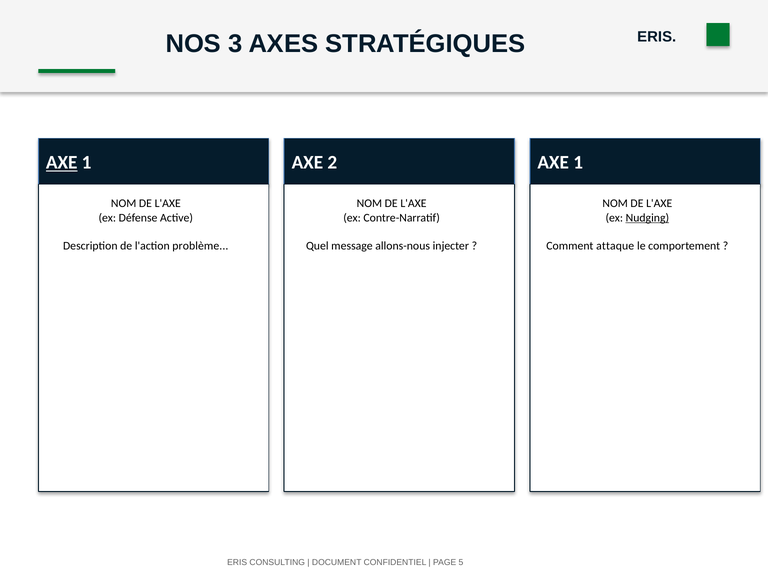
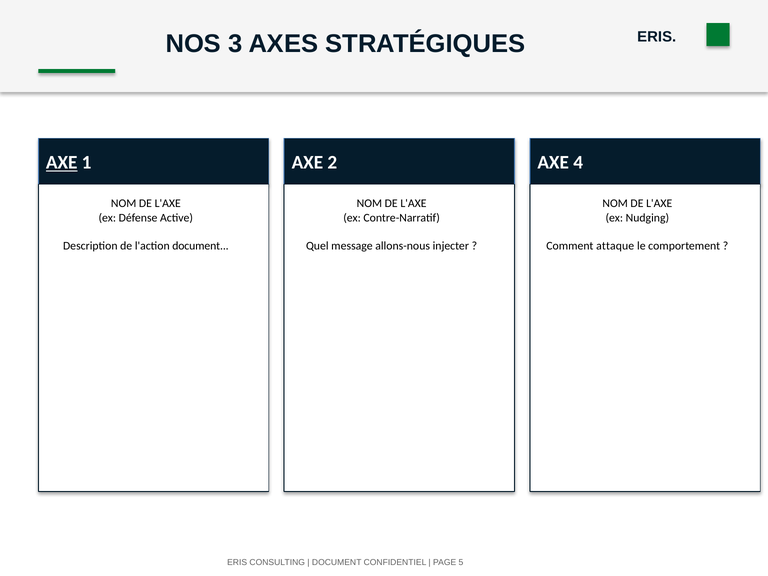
1: 1 -> 4 (578, 163)
Nudging underline: present -> none (647, 218)
l'action problème: problème -> document (200, 246)
